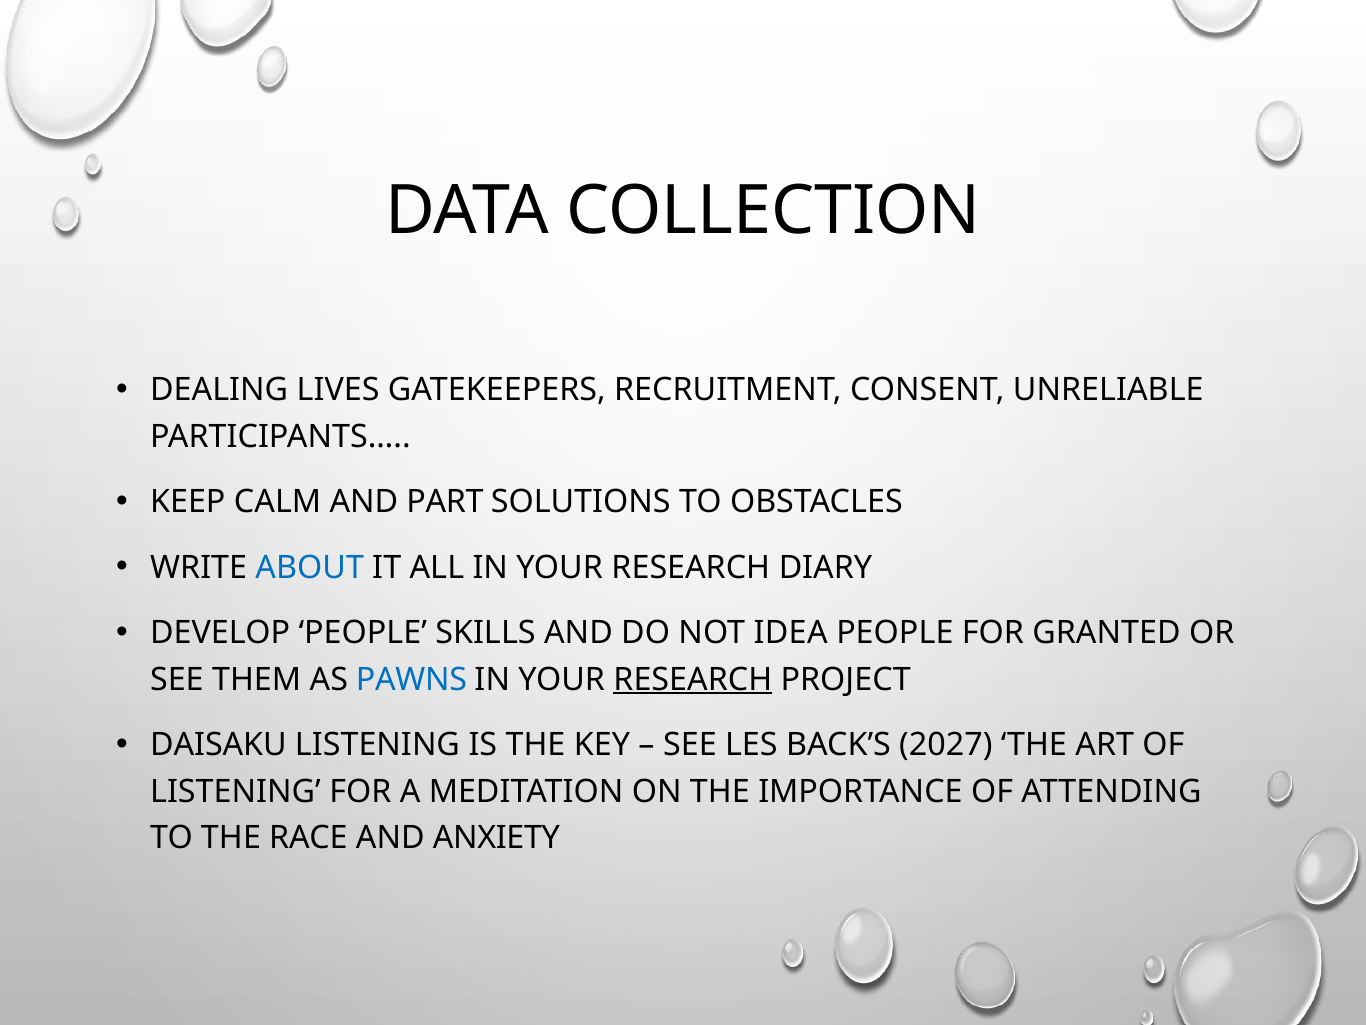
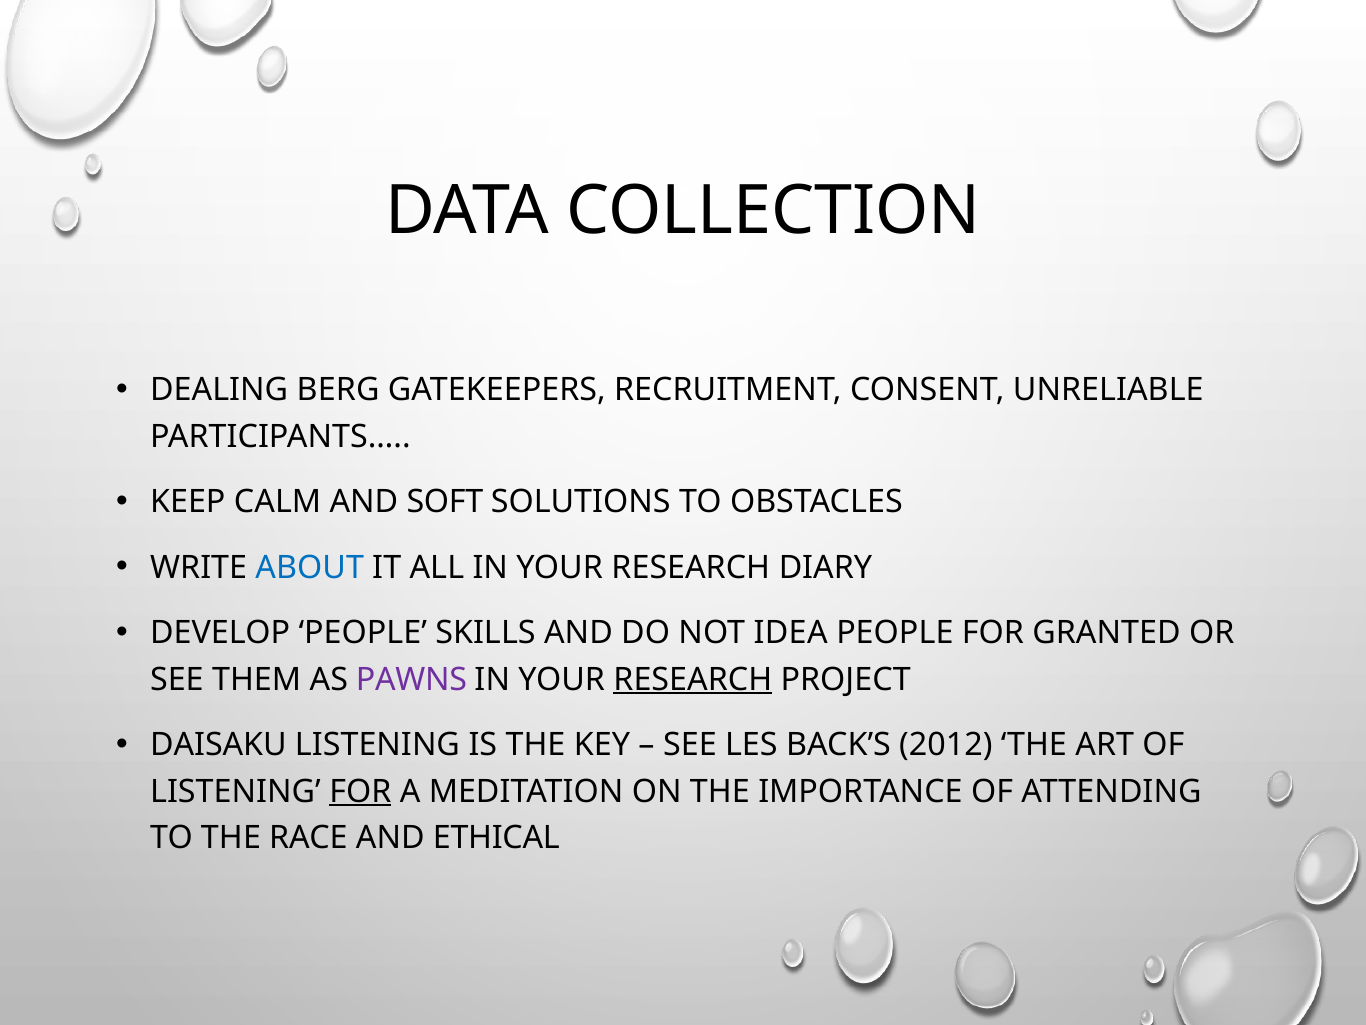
LIVES: LIVES -> BERG (338, 390)
PART: PART -> SOFT (445, 502)
PAWNS colour: blue -> purple (412, 679)
2027: 2027 -> 2012 (946, 745)
FOR underline: none -> present (360, 791)
ANXIETY: ANXIETY -> ETHICAL (496, 837)
